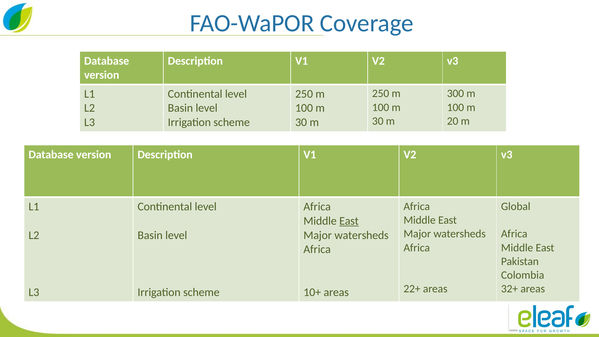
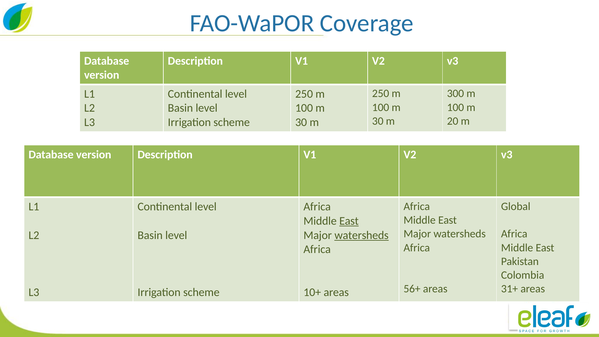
watersheds underline: none -> present (362, 235)
22+: 22+ -> 56+ (412, 289)
32+: 32+ -> 31+ (510, 289)
